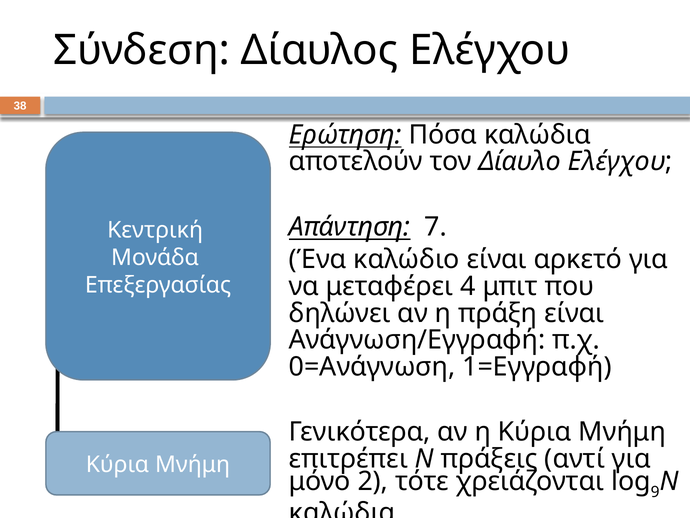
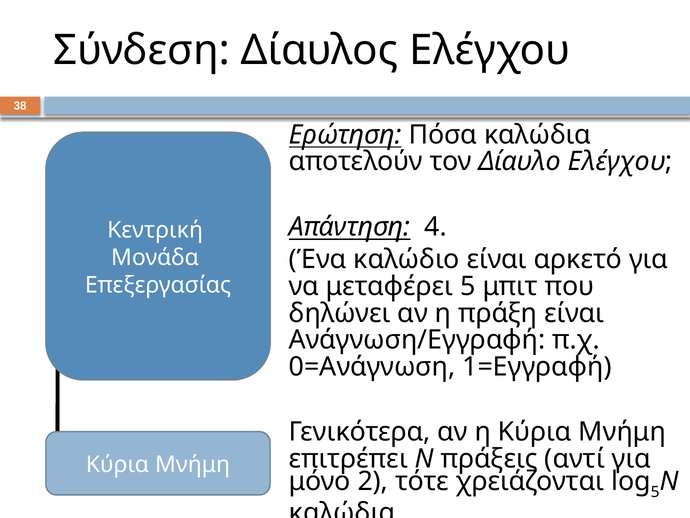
7: 7 -> 4 (435, 227)
μεταφέρει 4: 4 -> 5 (468, 286)
9: 9 -> 5 (655, 491)
